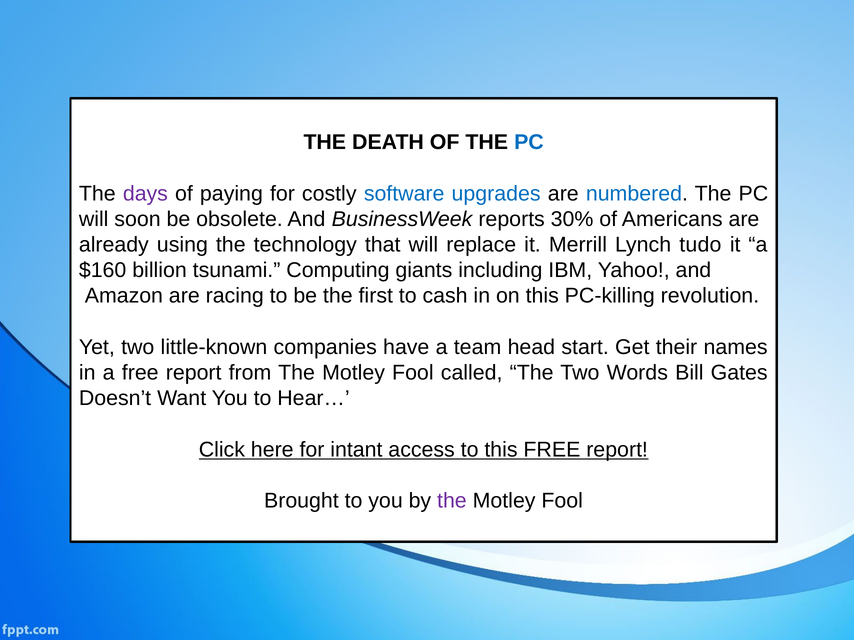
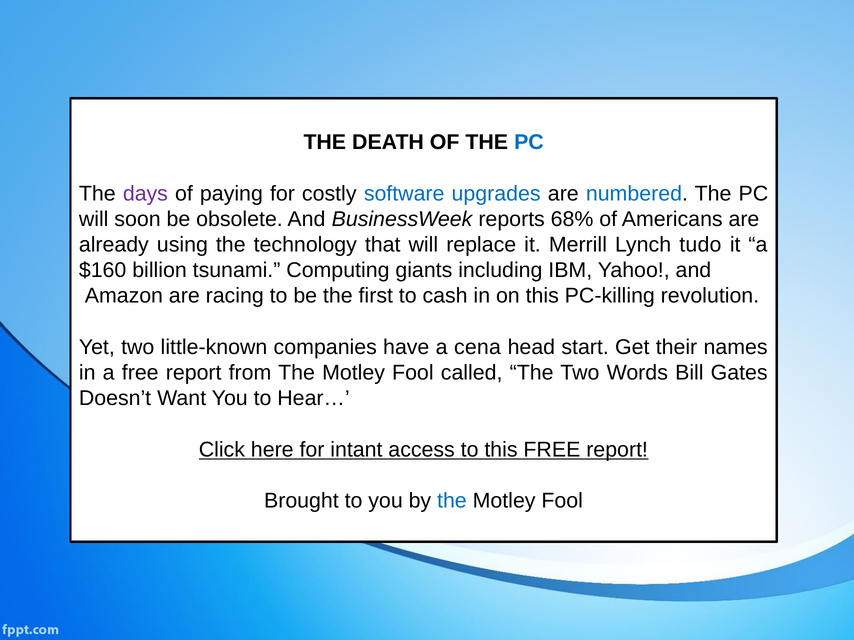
30%: 30% -> 68% (572, 219)
team: team -> cena (477, 347)
the colour: purple -> blue (452, 501)
